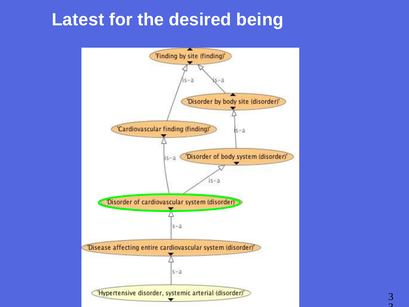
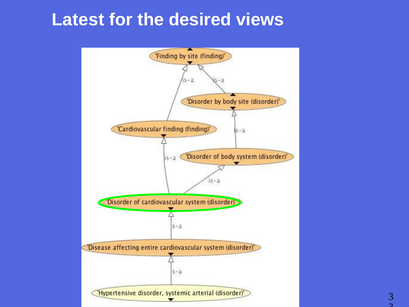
being: being -> views (260, 20)
